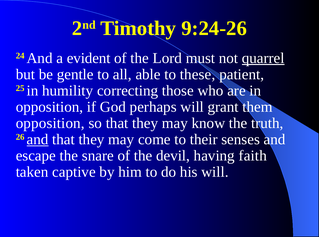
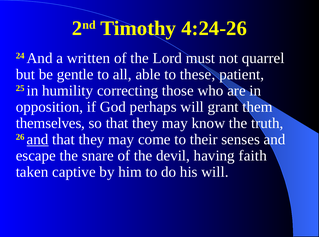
9:24-26: 9:24-26 -> 4:24-26 (214, 28)
evident: evident -> written (89, 58)
quarrel underline: present -> none (263, 58)
opposition: opposition -> themselves (50, 123)
